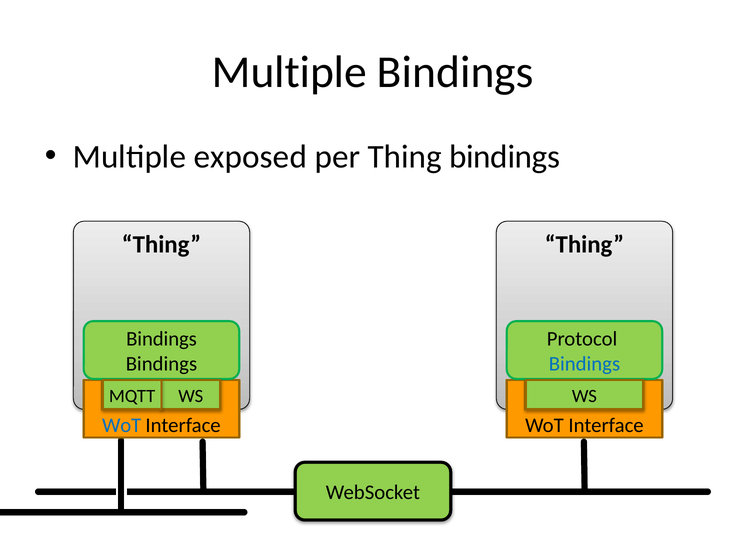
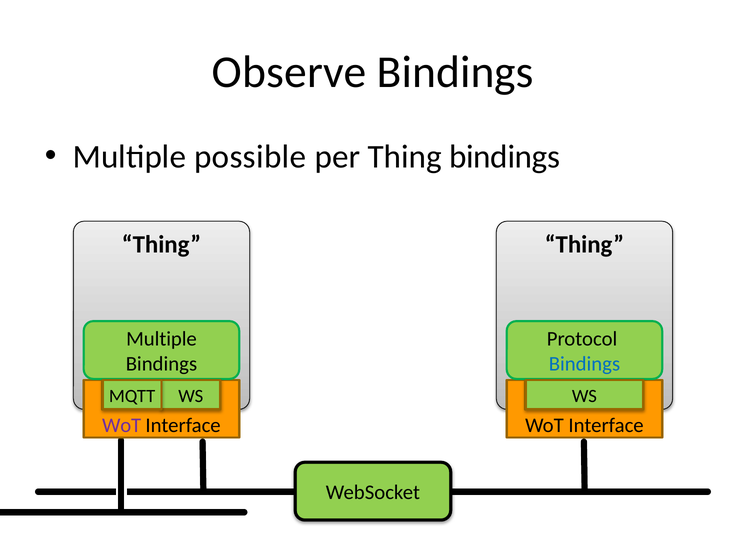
Multiple: Multiple -> Observe (289, 72)
exposed: exposed -> possible (250, 157)
Bindings: Bindings -> Multiple (161, 339)
WoT colour: blue -> purple (122, 425)
